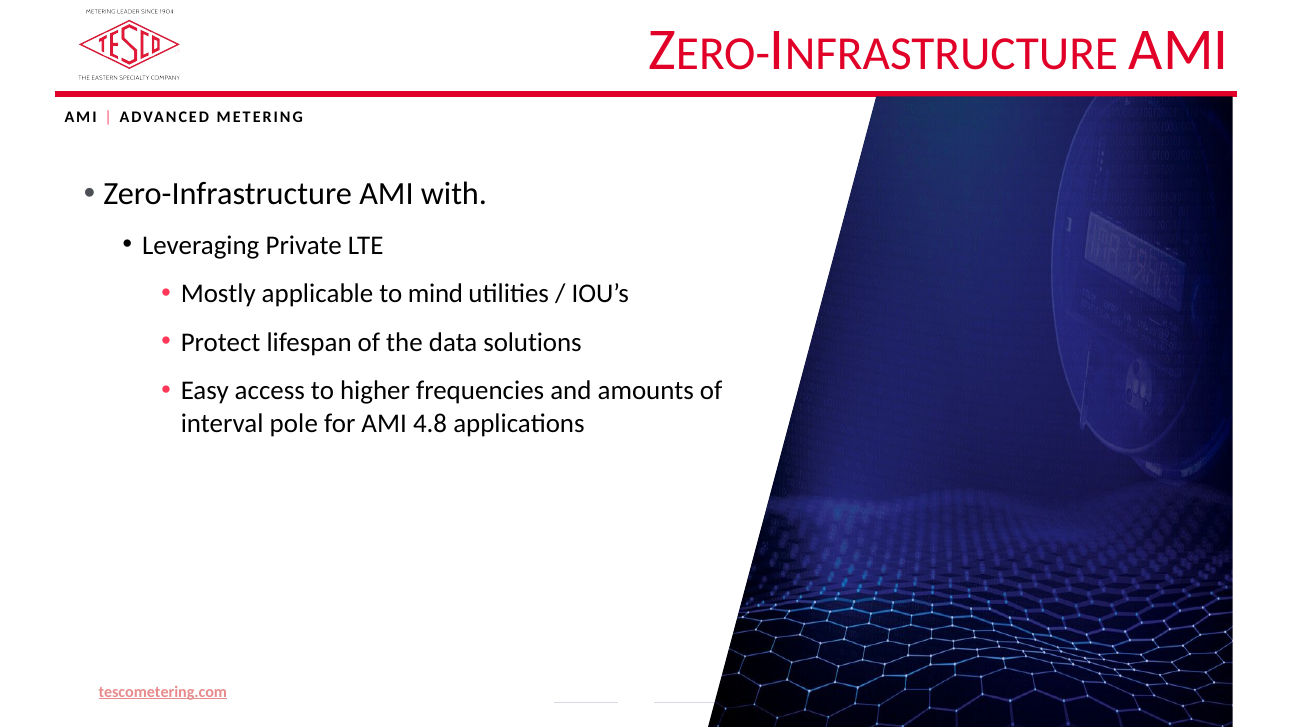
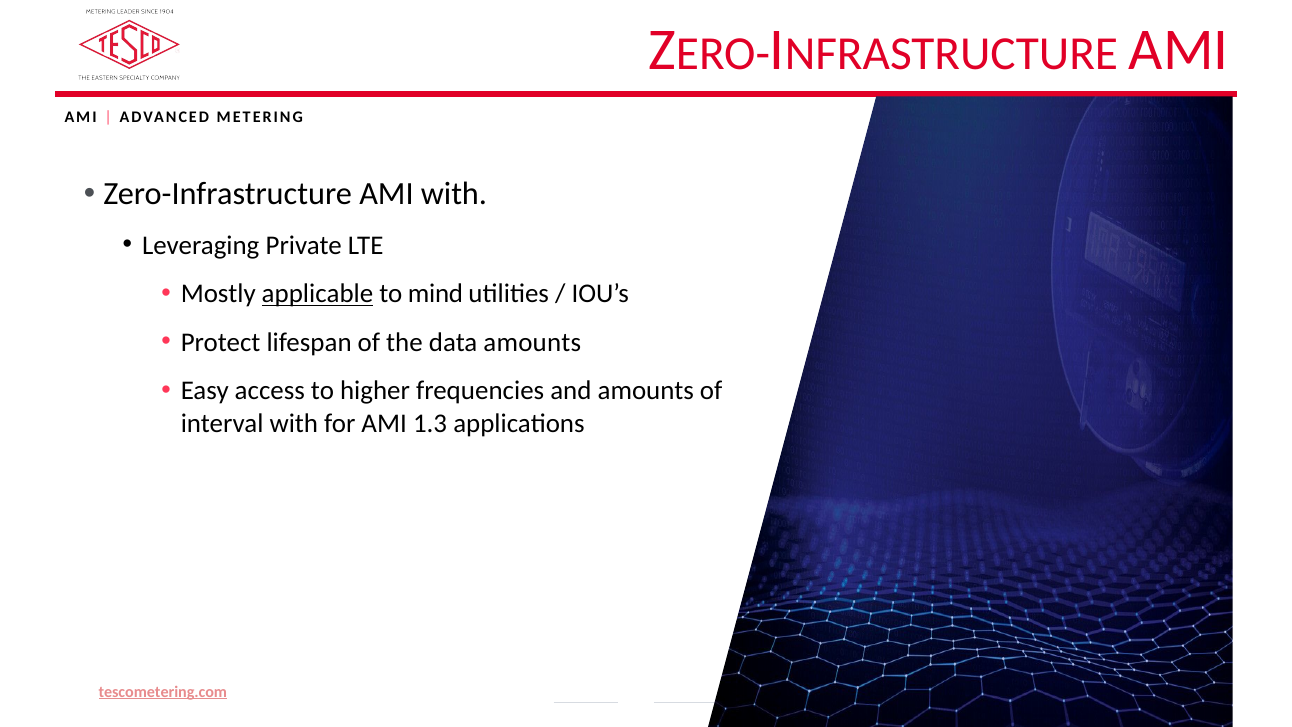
applicable underline: none -> present (317, 294)
data solutions: solutions -> amounts (532, 342)
interval pole: pole -> with (294, 423)
4.8: 4.8 -> 1.3 (430, 423)
